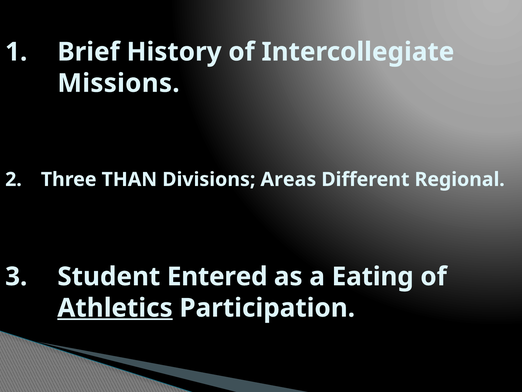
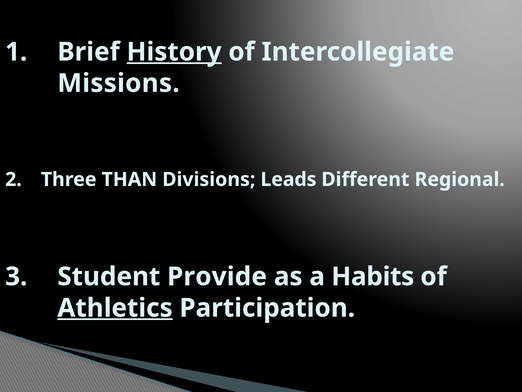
History underline: none -> present (174, 52)
Areas: Areas -> Leads (288, 179)
Entered: Entered -> Provide (217, 276)
Eating: Eating -> Habits (373, 276)
